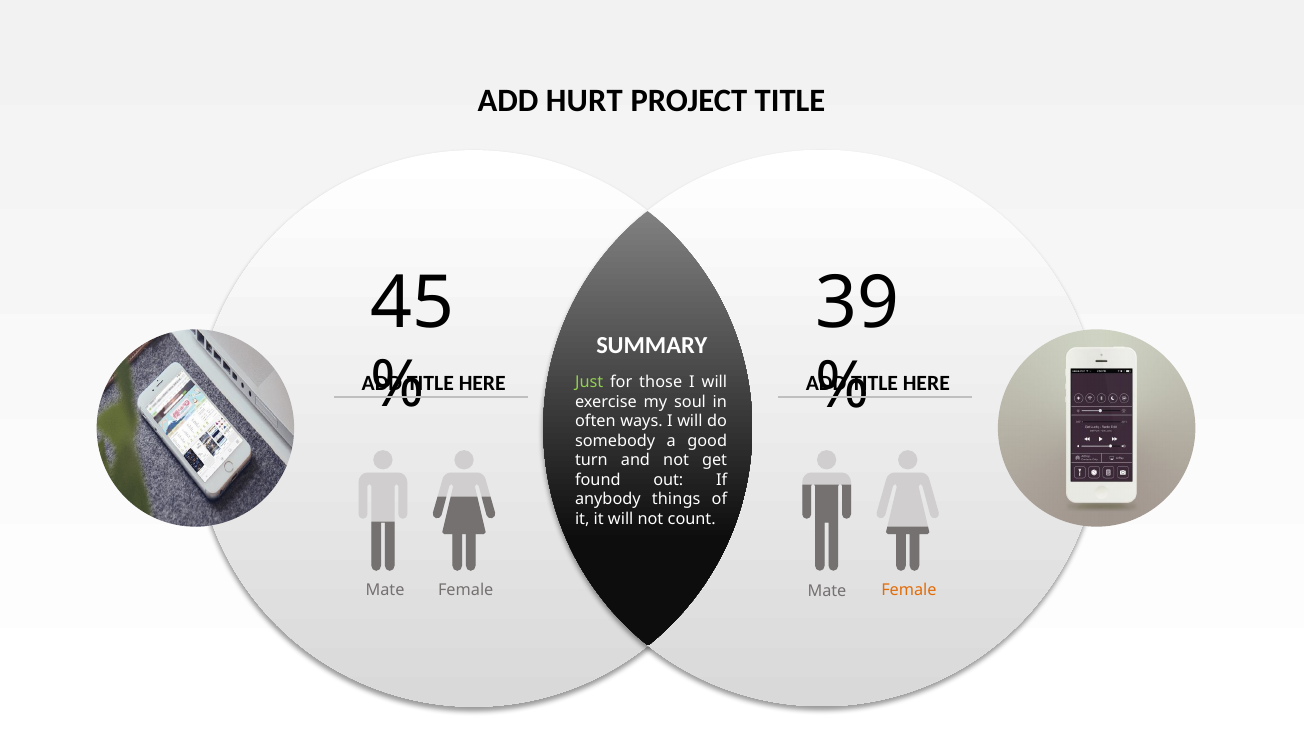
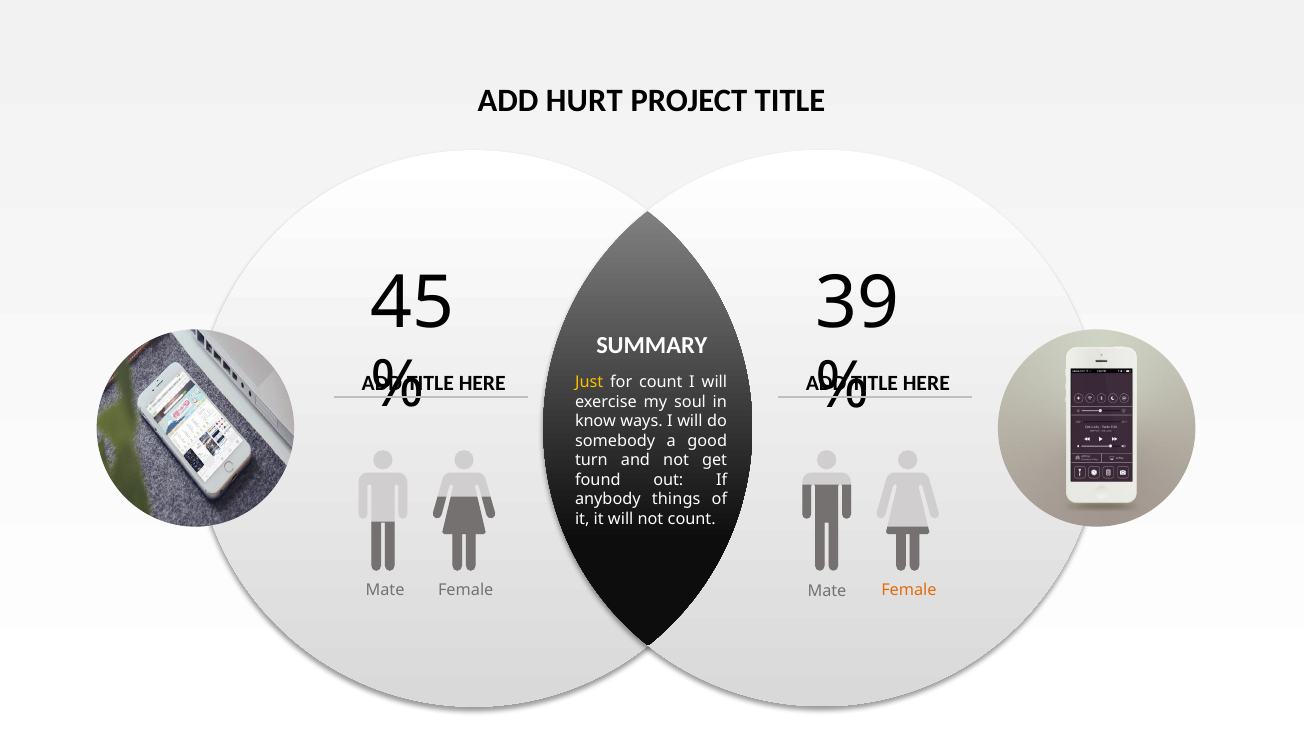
Just colour: light green -> yellow (589, 383)
for those: those -> count (661, 383)
often: often -> know (596, 422)
